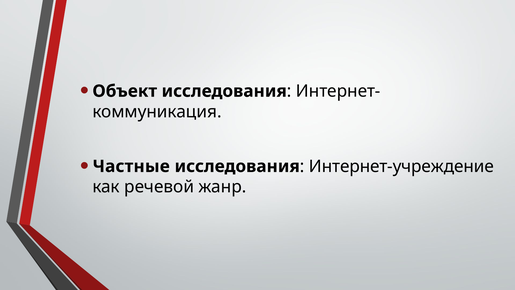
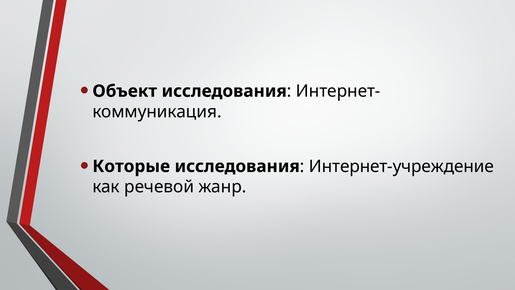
Частные: Частные -> Которые (131, 166)
